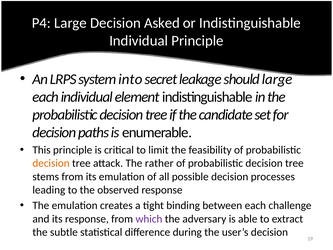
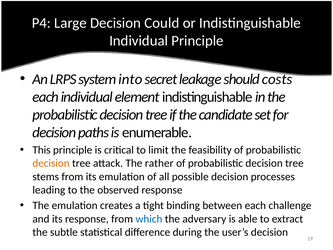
Asked: Asked -> Could (162, 23)
should large: large -> costs (277, 79)
which colour: purple -> blue (149, 219)
